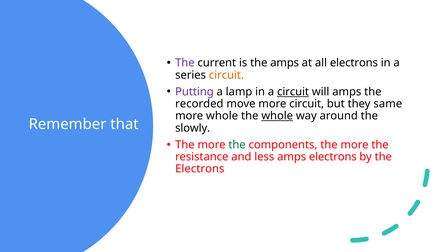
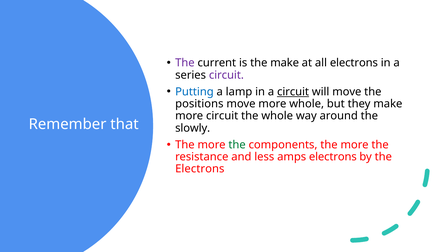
the amps: amps -> make (285, 63)
circuit colour: orange -> purple (226, 75)
Putting colour: purple -> blue (194, 92)
will amps: amps -> move (347, 92)
recorded: recorded -> positions (199, 104)
more circuit: circuit -> whole (307, 104)
they same: same -> make (388, 104)
more whole: whole -> circuit (222, 116)
whole underline: present -> none (277, 116)
